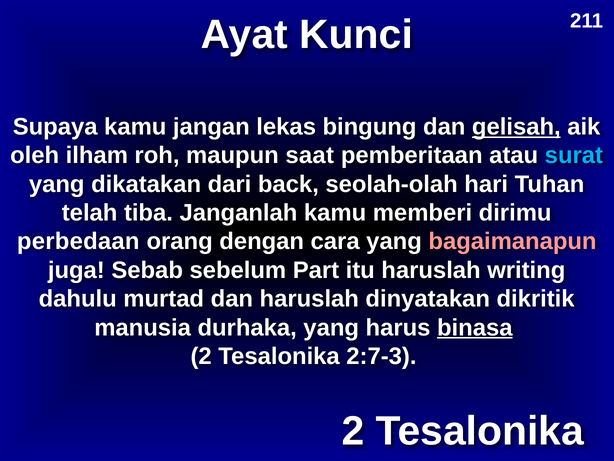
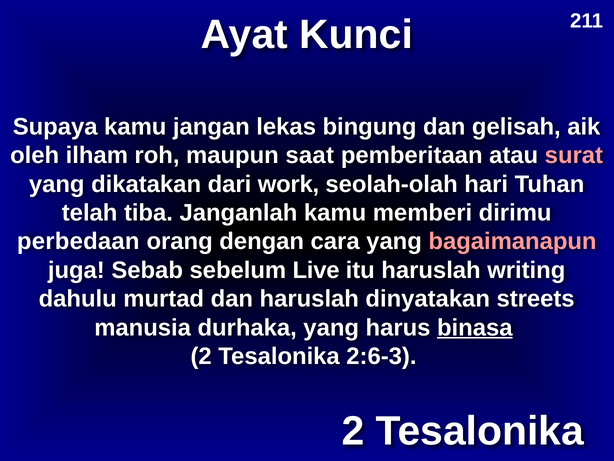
gelisah underline: present -> none (516, 127)
surat colour: light blue -> pink (574, 155)
back: back -> work (289, 184)
Part: Part -> Live (316, 270)
dikritik: dikritik -> streets (536, 299)
2:7-3: 2:7-3 -> 2:6-3 (381, 356)
